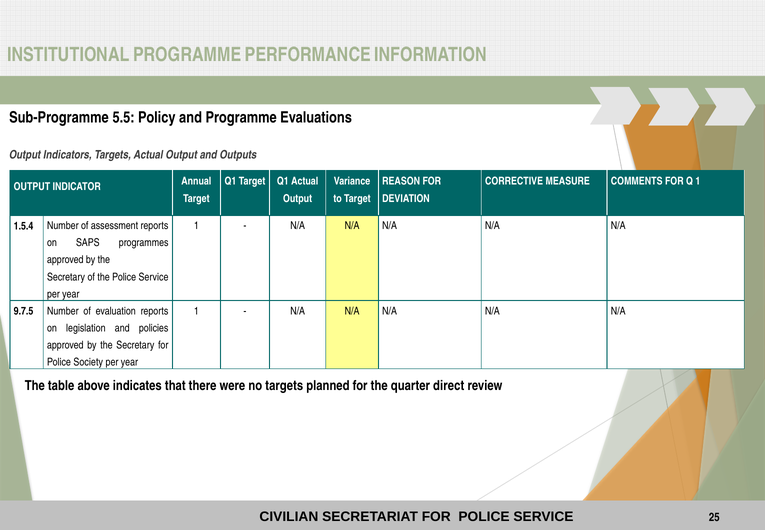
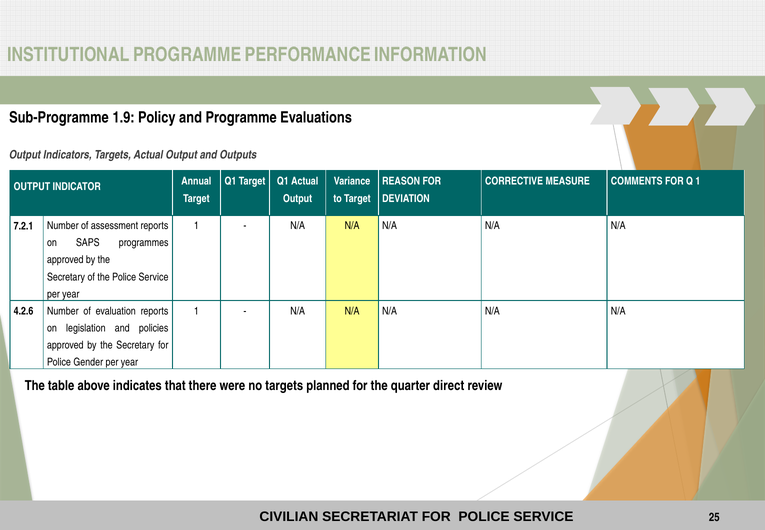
5.5: 5.5 -> 1.9 (124, 117)
1.5.4: 1.5.4 -> 7.2.1 (24, 226)
9.7.5: 9.7.5 -> 4.2.6 (24, 311)
Society: Society -> Gender (88, 362)
